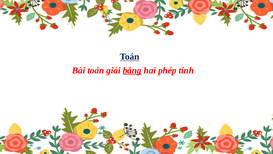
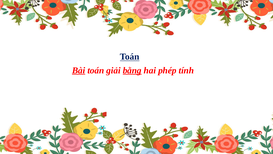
Bài underline: none -> present (79, 70)
